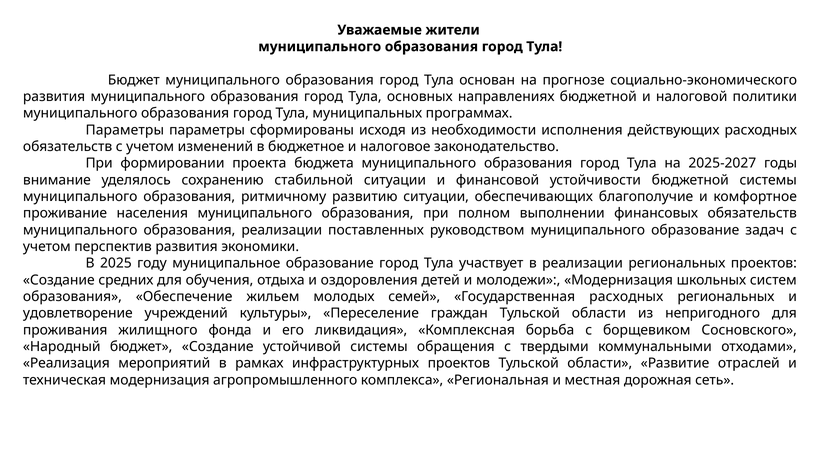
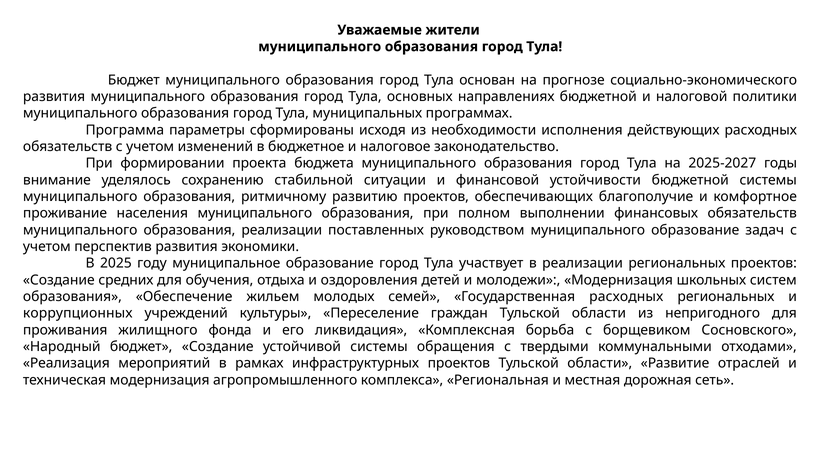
Параметры: Параметры -> Программа (125, 130)
развитию ситуации: ситуации -> проектов (436, 197)
удовлетворение: удовлетворение -> коррупционных (78, 313)
